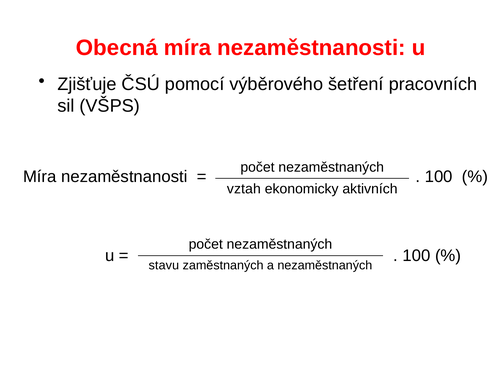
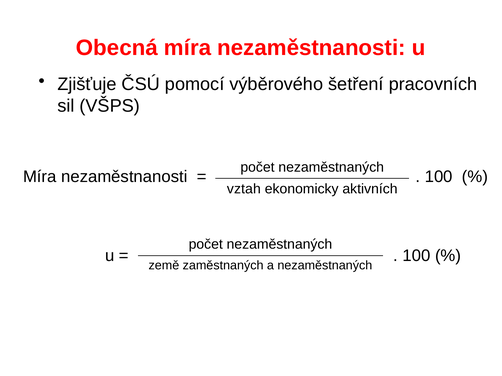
stavu: stavu -> země (164, 266)
